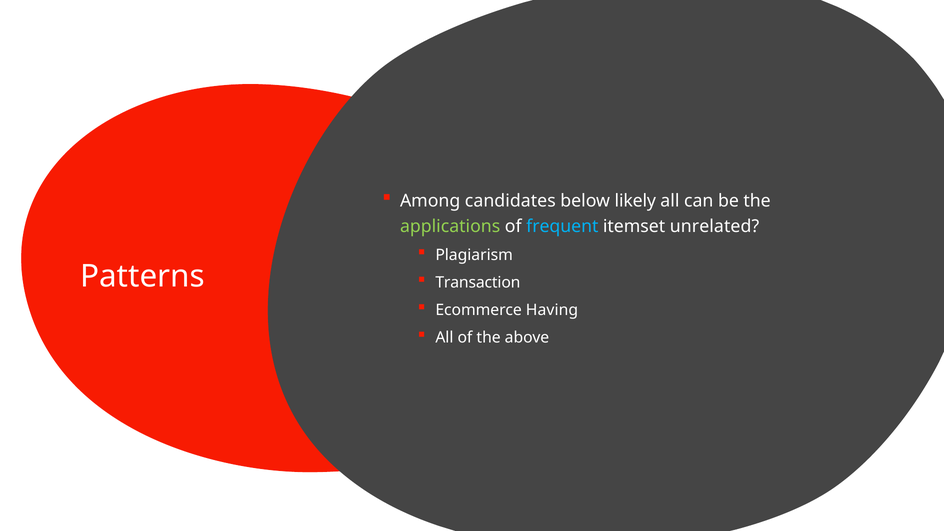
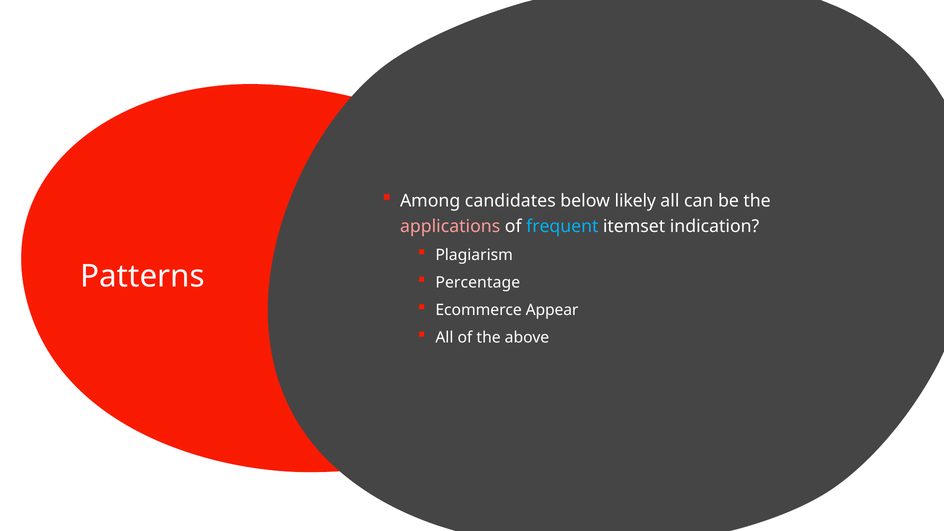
applications colour: light green -> pink (450, 227)
unrelated: unrelated -> indication (715, 227)
Transaction: Transaction -> Percentage (478, 283)
Having: Having -> Appear (552, 310)
